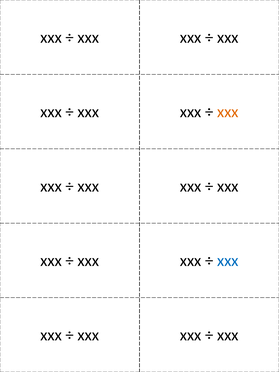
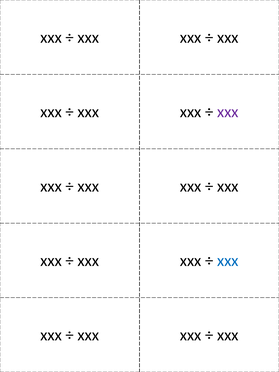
xxx colour: orange -> purple (228, 112)
